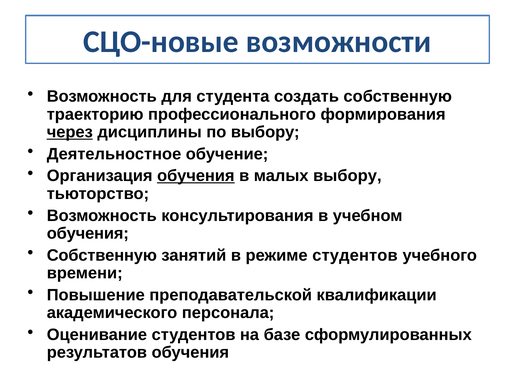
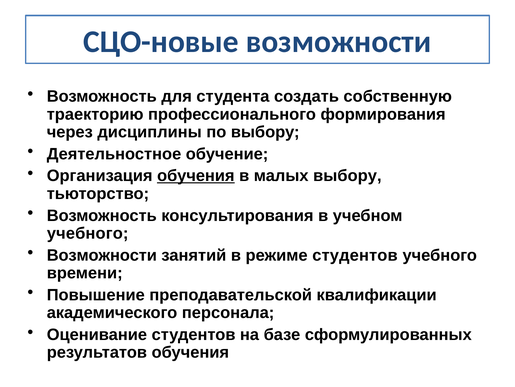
через underline: present -> none (70, 132)
обучения: обучения -> учебного (88, 233)
Собственную: Собственную -> Возможности (102, 255)
